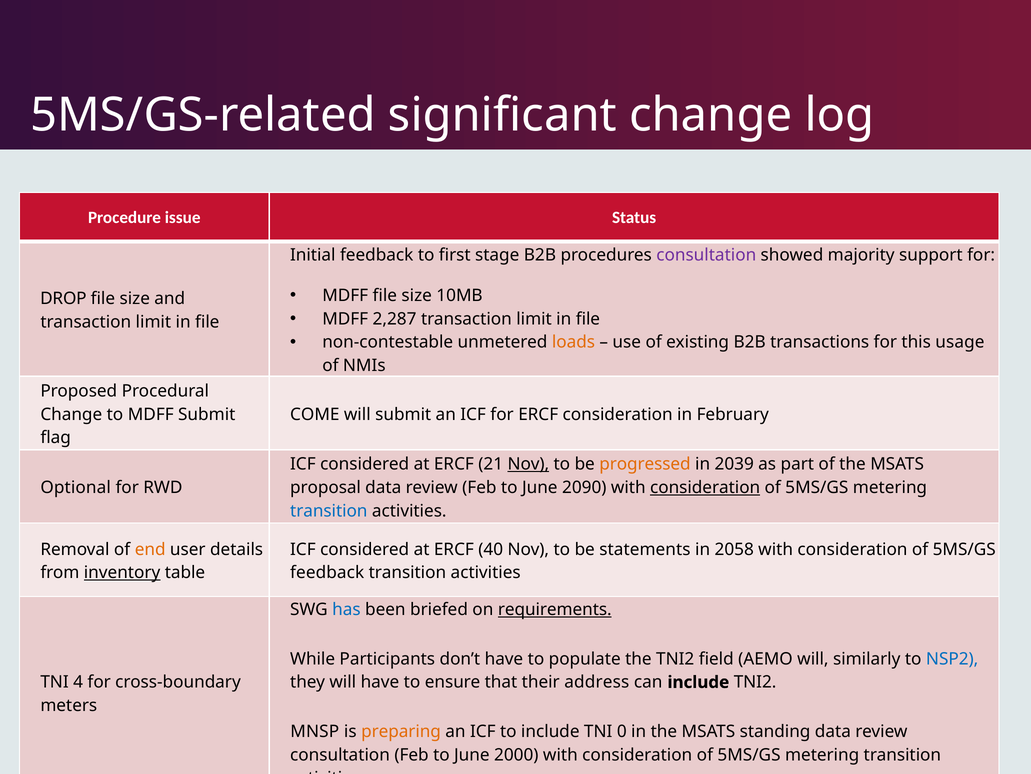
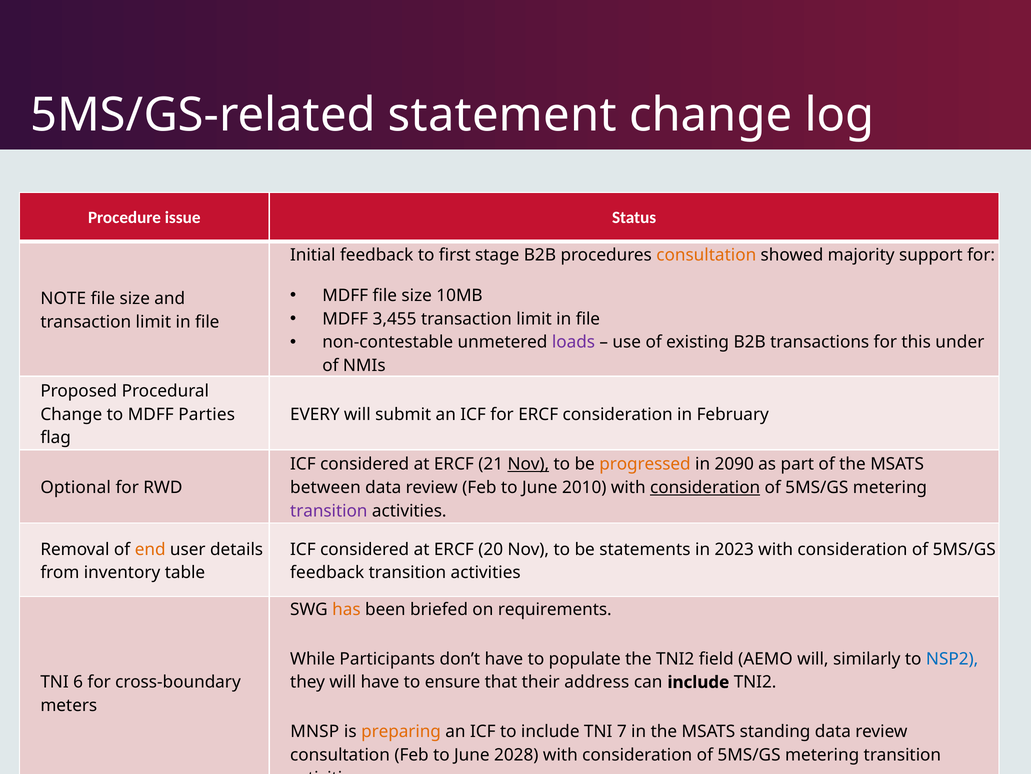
significant: significant -> statement (502, 115)
consultation colour: purple -> orange (706, 255)
DROP: DROP -> NOTE (63, 298)
2,287: 2,287 -> 3,455 (395, 319)
loads colour: orange -> purple (573, 342)
usage: usage -> under (960, 342)
MDFF Submit: Submit -> Parties (207, 414)
COME: COME -> EVERY (315, 414)
2039: 2039 -> 2090 (734, 464)
proposal: proposal -> between (325, 487)
2090: 2090 -> 2010 (584, 487)
transition colour: blue -> purple (329, 511)
40: 40 -> 20 (491, 549)
2058: 2058 -> 2023 (734, 549)
inventory underline: present -> none (122, 572)
has colour: blue -> orange (346, 609)
requirements underline: present -> none (555, 609)
4: 4 -> 6 (78, 682)
0: 0 -> 7 (622, 731)
2000: 2000 -> 2028 (516, 754)
